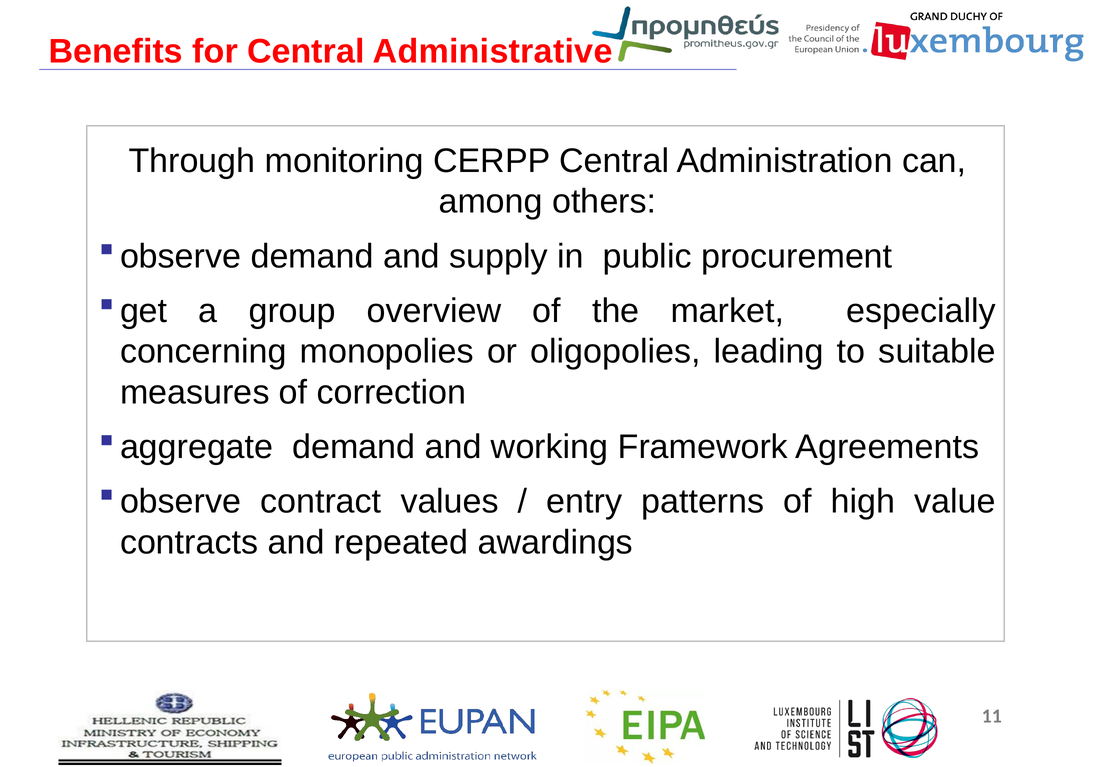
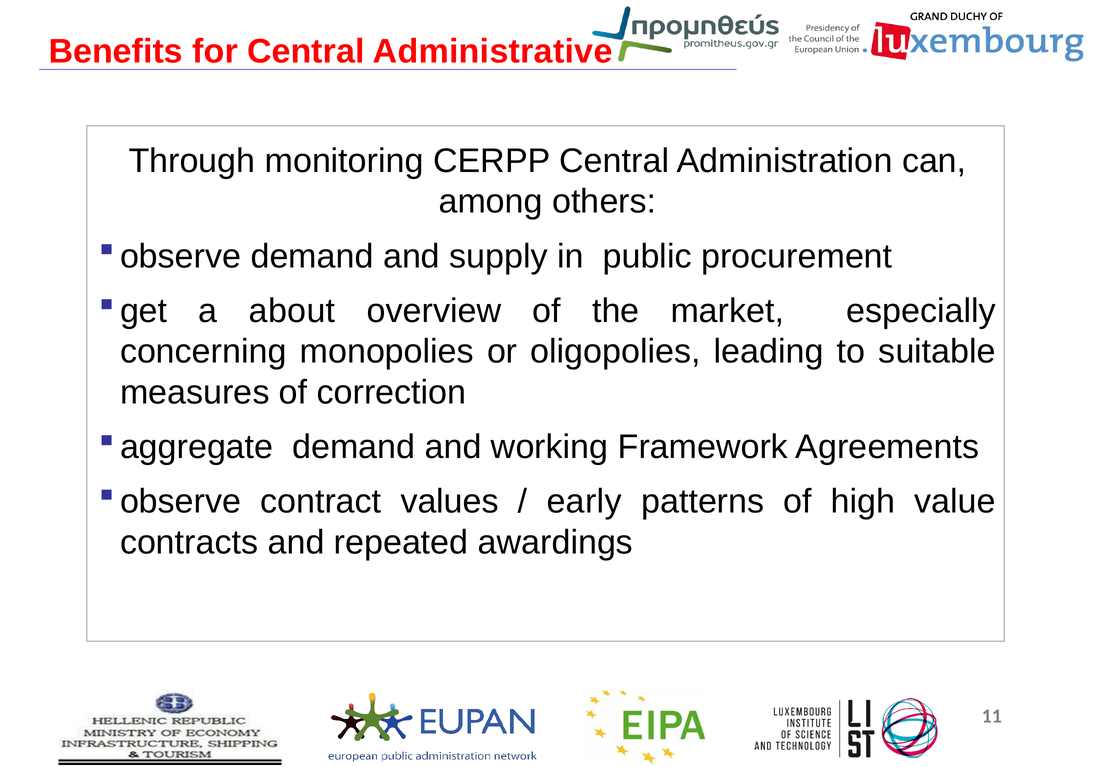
group: group -> about (292, 311)
entry: entry -> early (584, 501)
